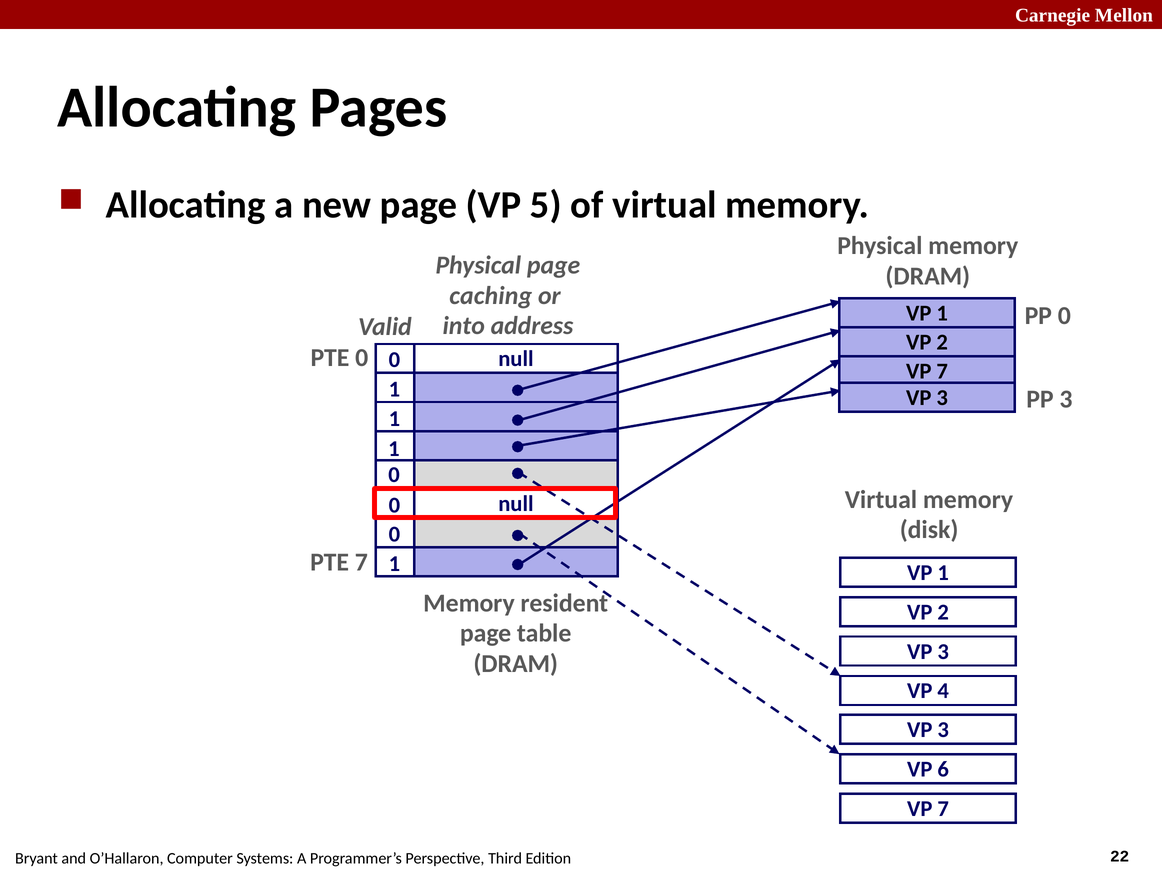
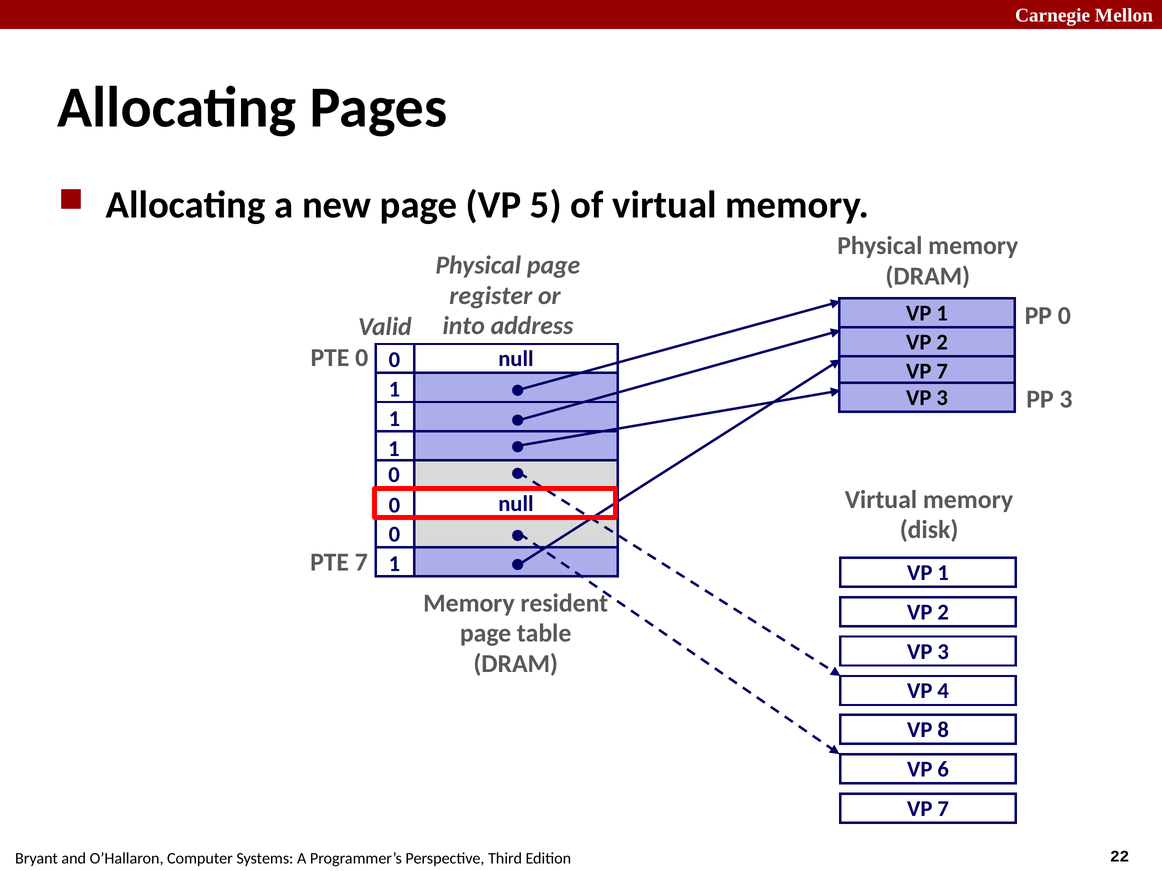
caching: caching -> register (491, 296)
3: 3 -> 8 (943, 730)
